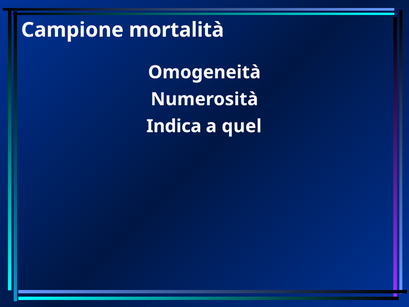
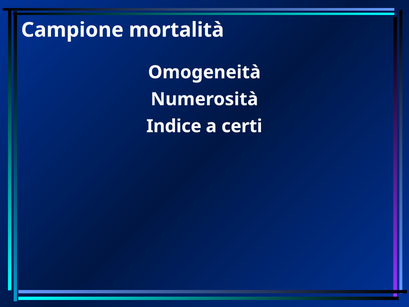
Indica: Indica -> Indice (174, 126)
quel: quel -> certi (242, 126)
